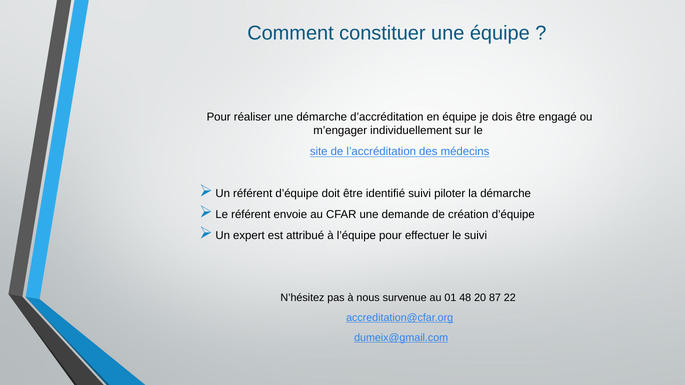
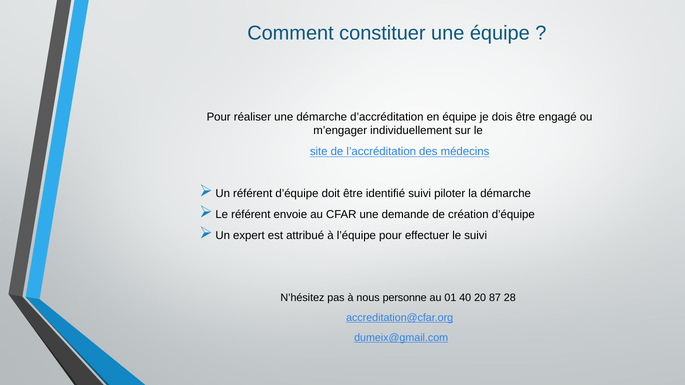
survenue: survenue -> personne (405, 298)
48: 48 -> 40 (465, 298)
22: 22 -> 28 (510, 298)
